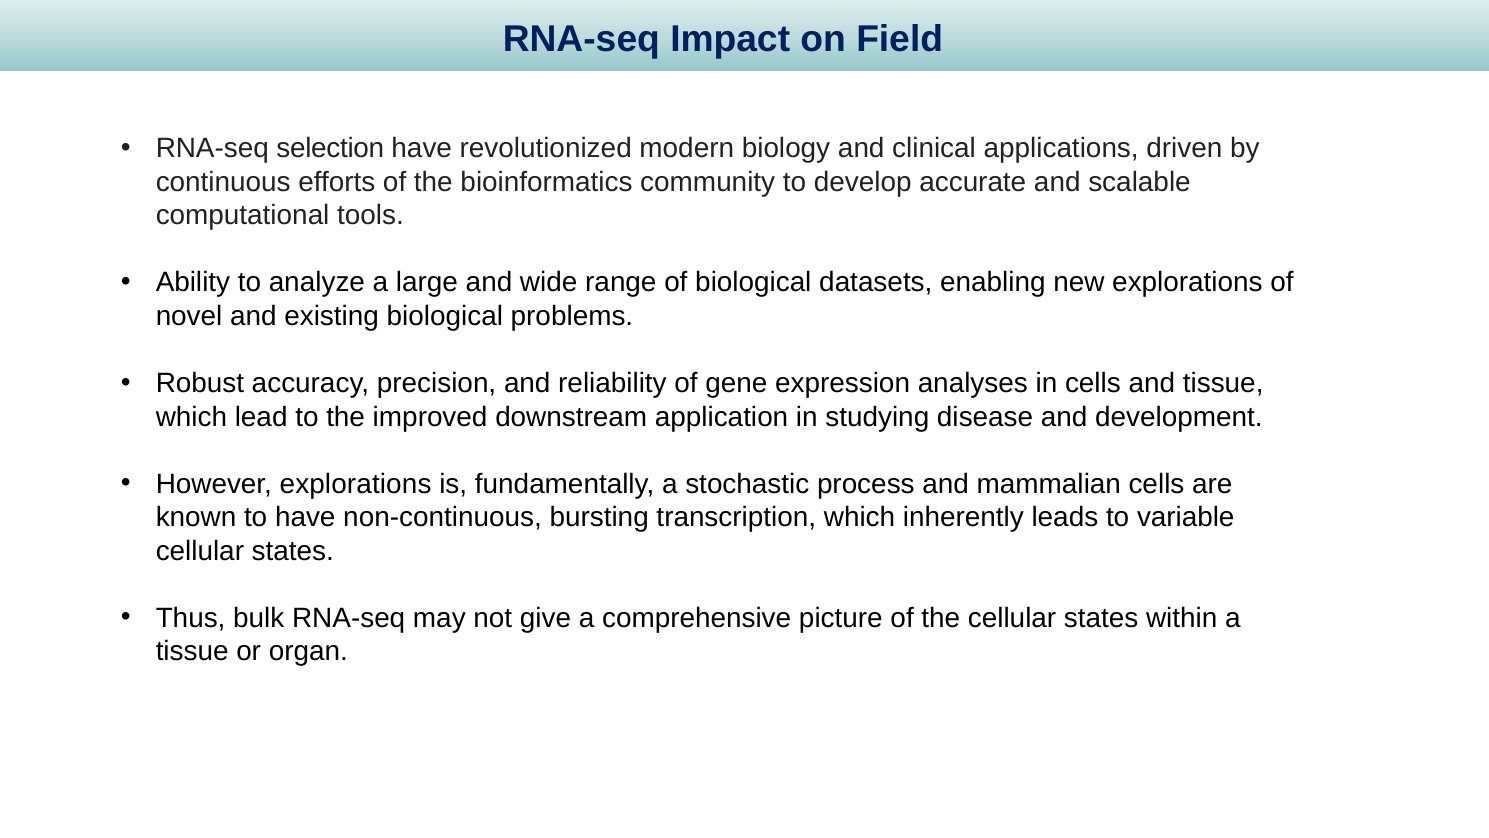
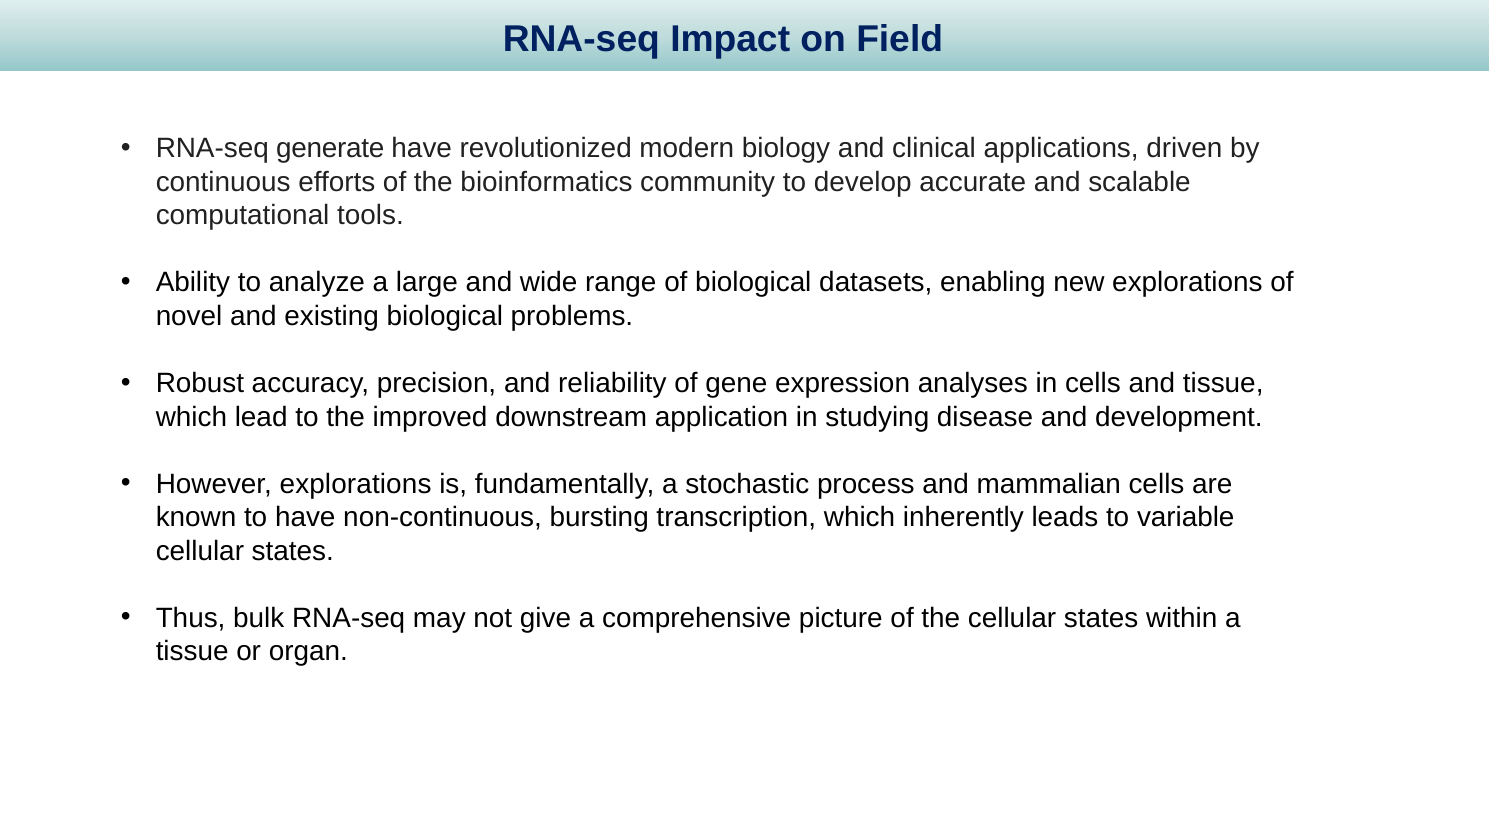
selection: selection -> generate (330, 149)
